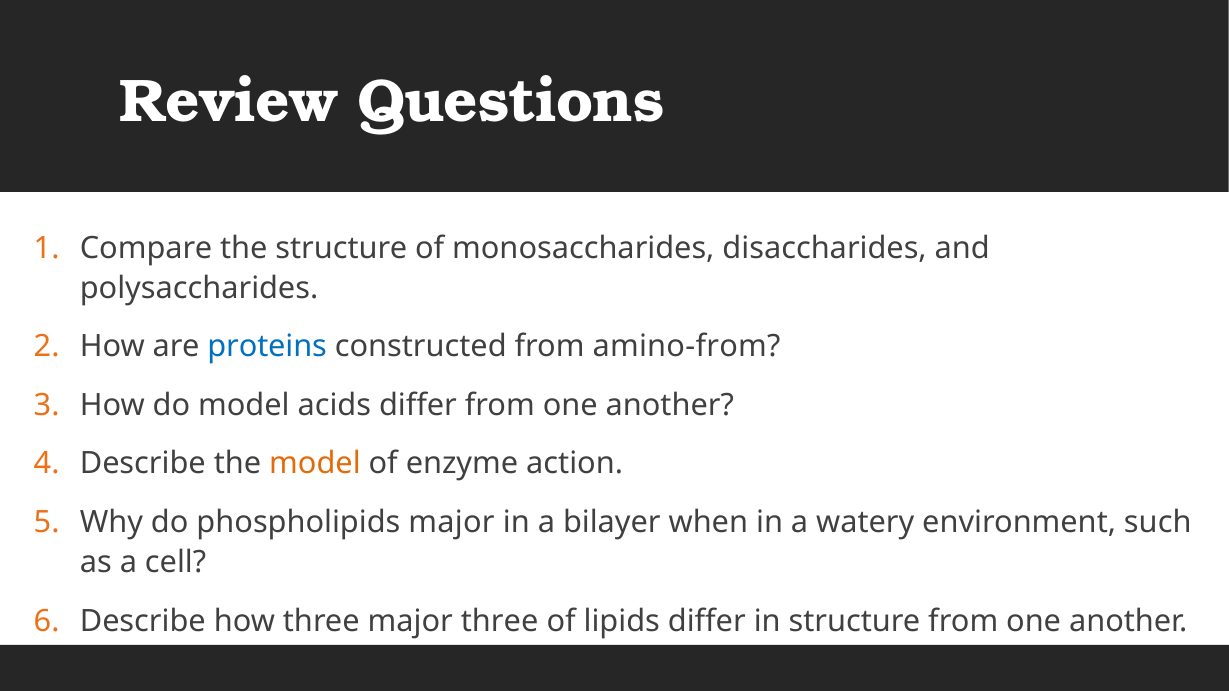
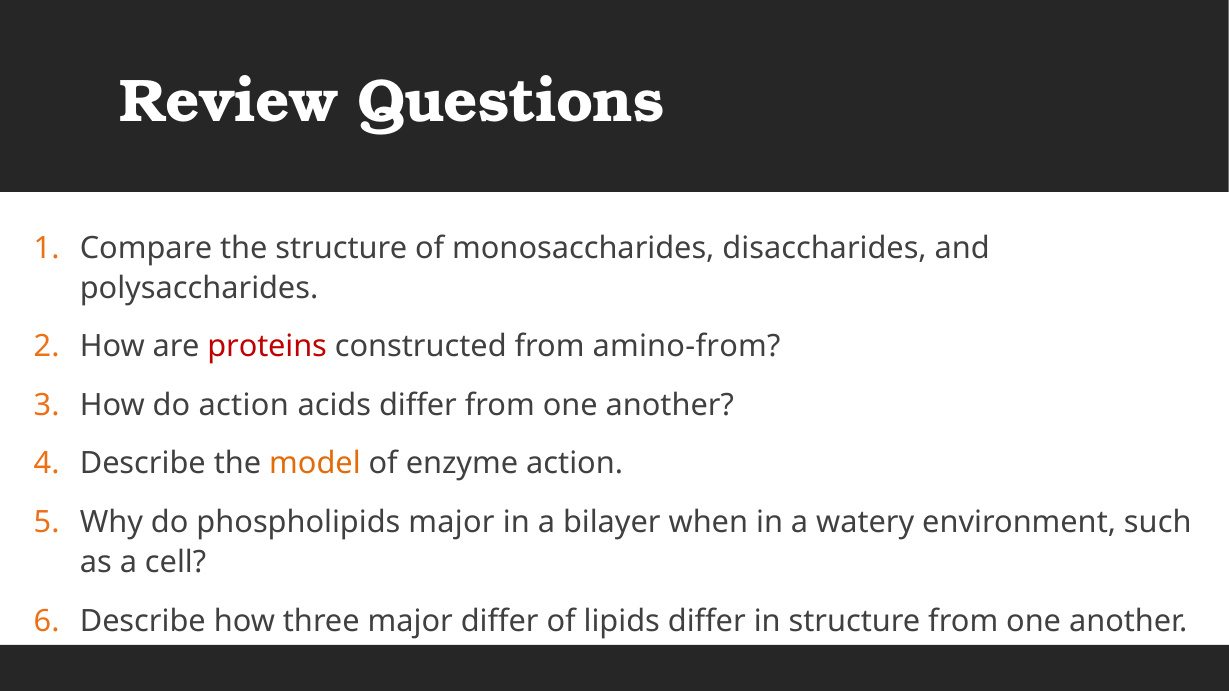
proteins colour: blue -> red (267, 347)
do model: model -> action (244, 405)
major three: three -> differ (500, 621)
